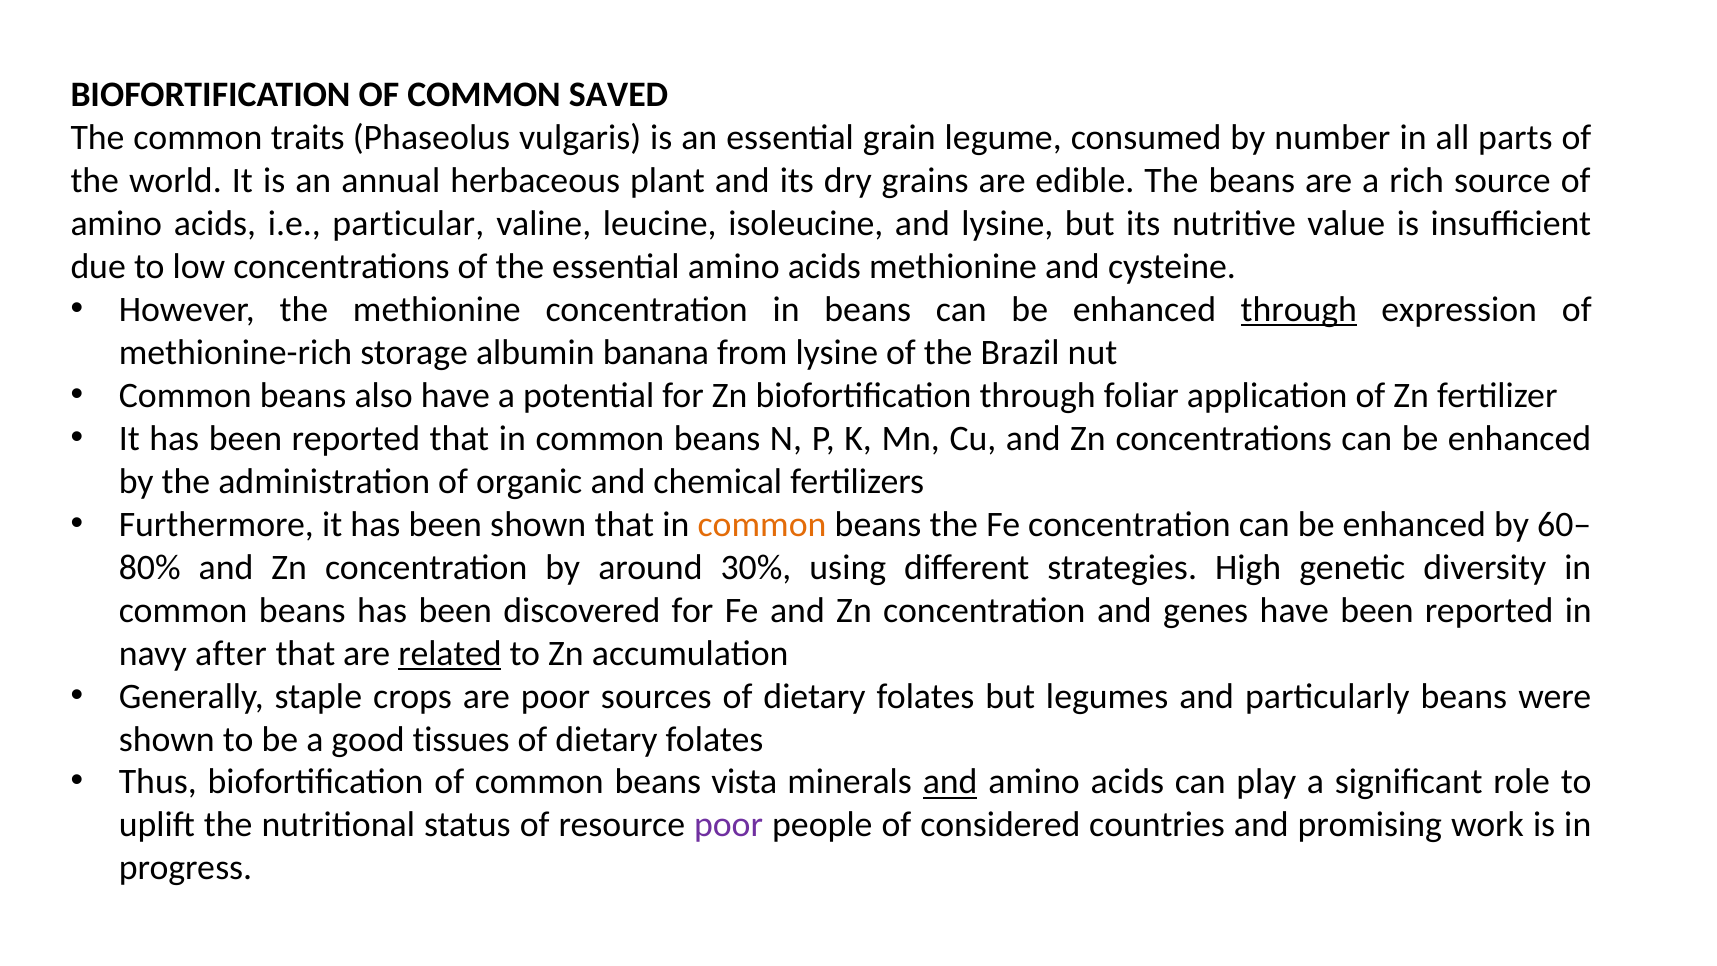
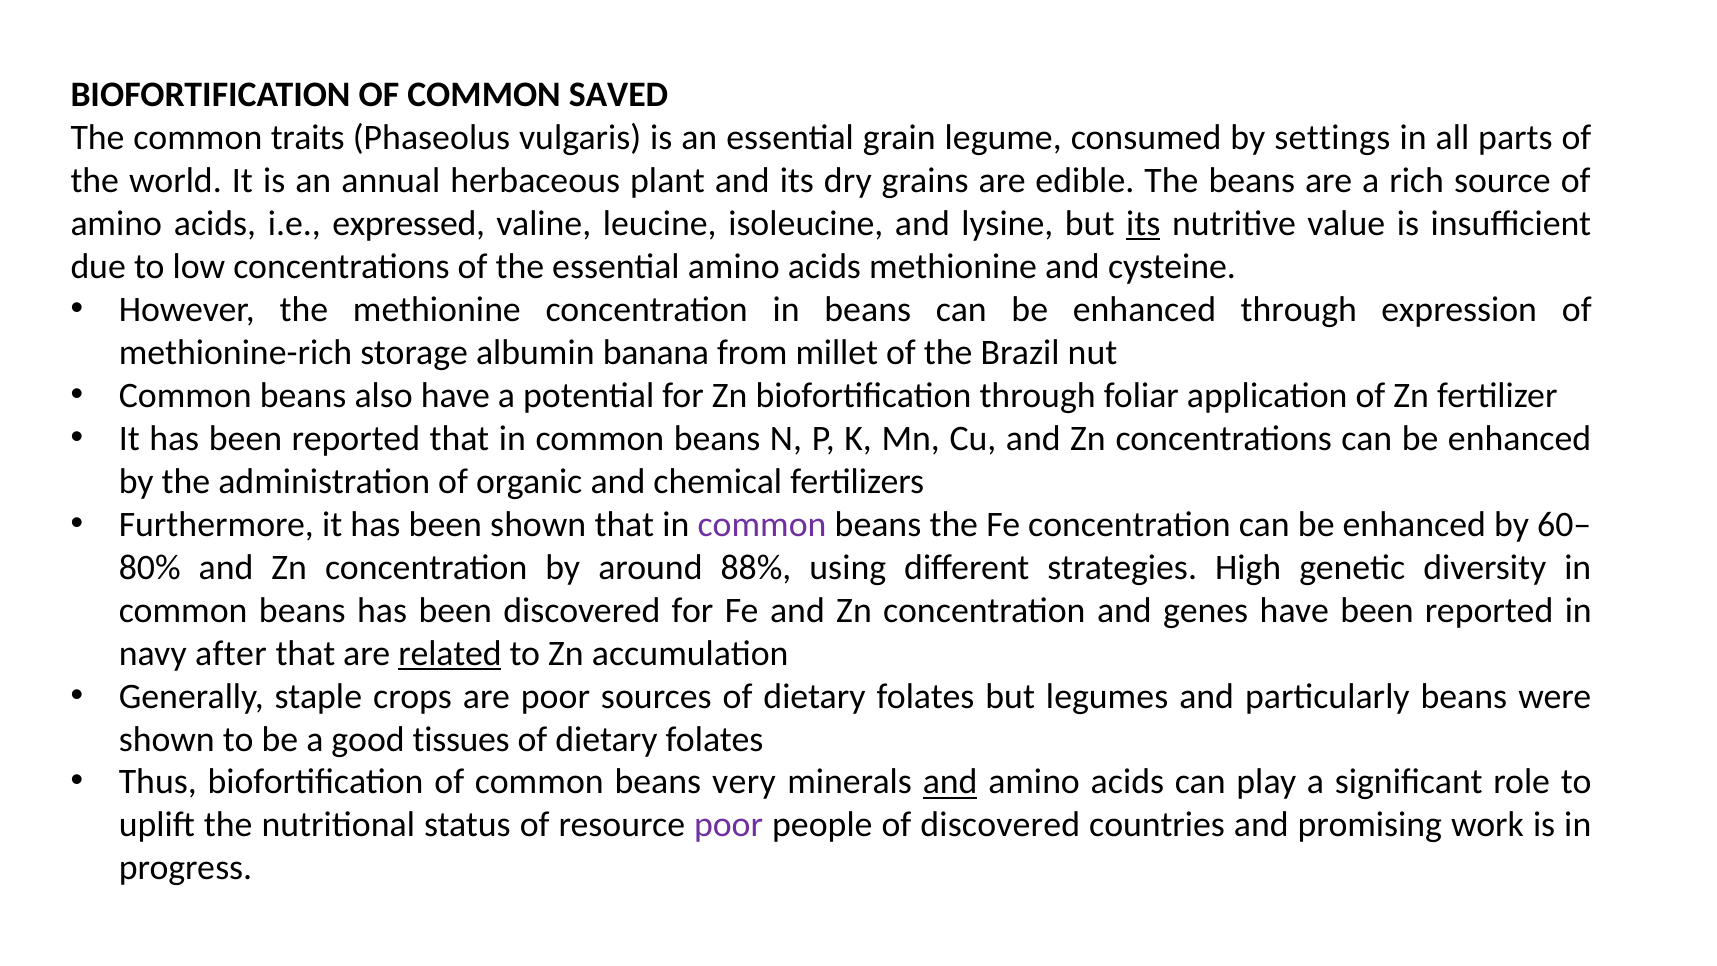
number: number -> settings (1332, 138)
particular: particular -> expressed (409, 224)
its underline: none -> present (1143, 224)
through underline: present -> none (1299, 310)
from lysine: lysine -> millet (837, 353)
common colour: orange -> purple (762, 524)
30%: 30% -> 88% (756, 567)
vista: vista -> very (744, 782)
of considered: considered -> discovered (1000, 825)
